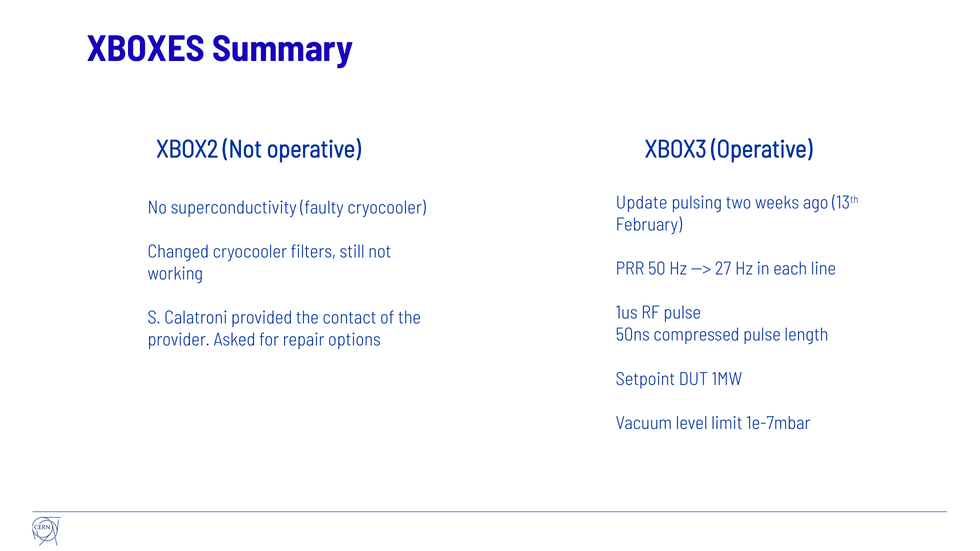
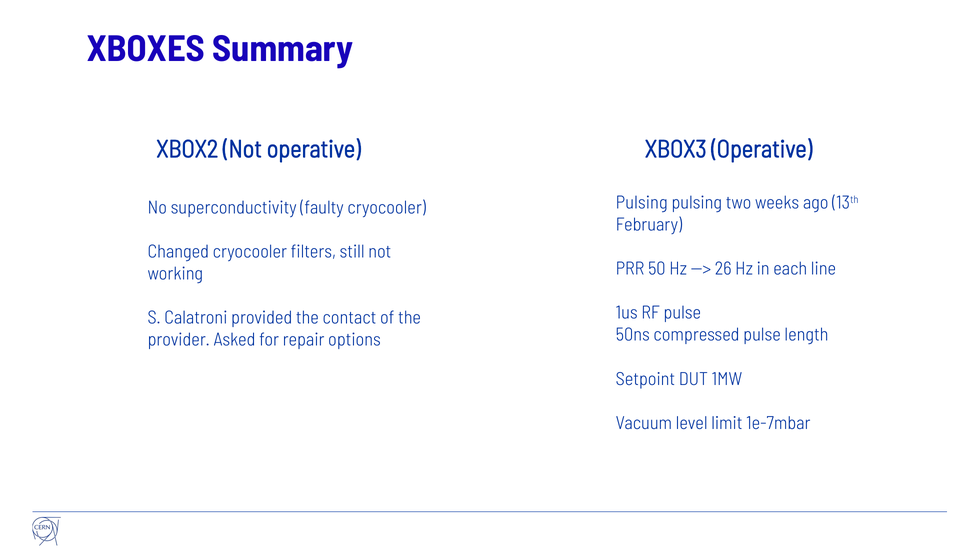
Update: Update -> Pulsing (642, 203)
27: 27 -> 26 (723, 269)
